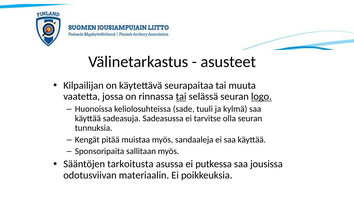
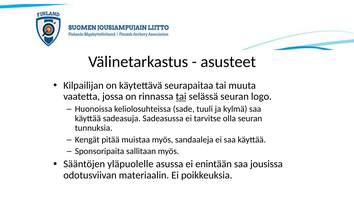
logo underline: present -> none (261, 97)
tarkoitusta: tarkoitusta -> yläpuolelle (130, 164)
putkessa: putkessa -> enintään (214, 164)
